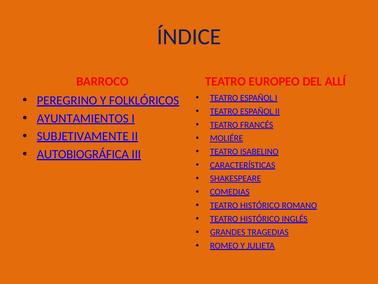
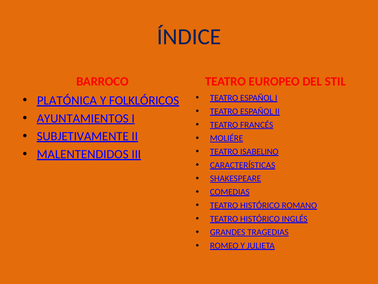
ALLÍ: ALLÍ -> STIL (335, 81)
PEREGRINO: PEREGRINO -> PLATÓNICA (67, 100)
AUTOBIOGRÁFICA: AUTOBIOGRÁFICA -> MALENTENDIDOS (83, 154)
